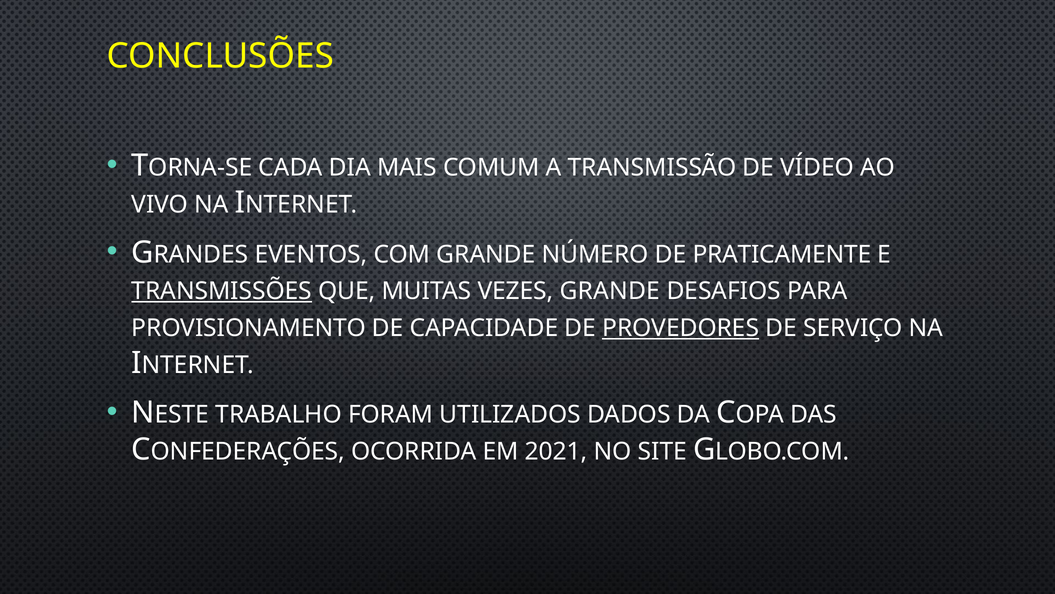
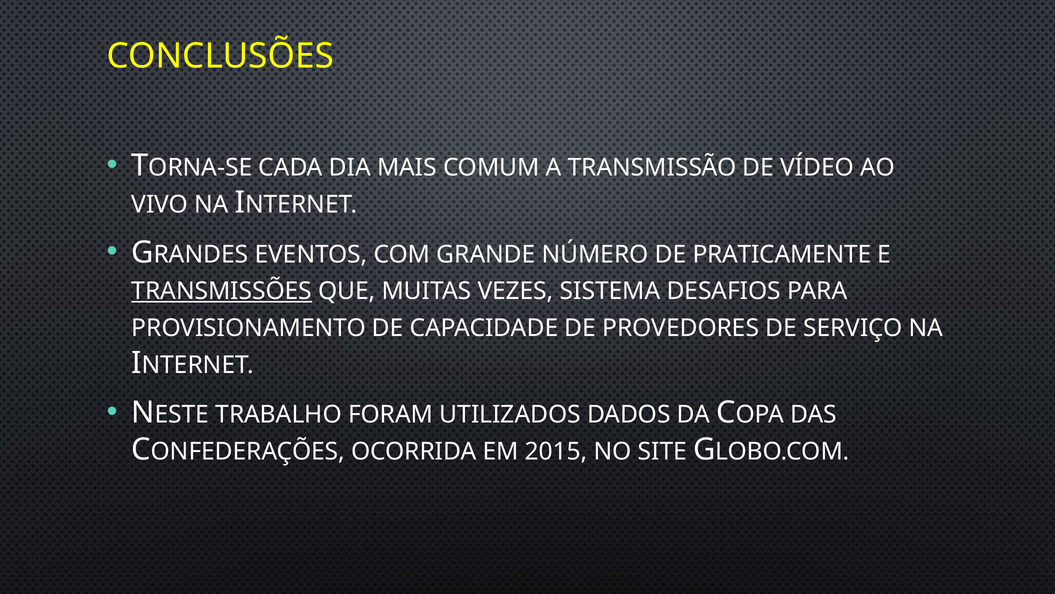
VEZES GRANDE: GRANDE -> SISTEMA (610, 291)
PROVEDORES underline: present -> none (681, 328)
2021: 2021 -> 2015 (556, 451)
